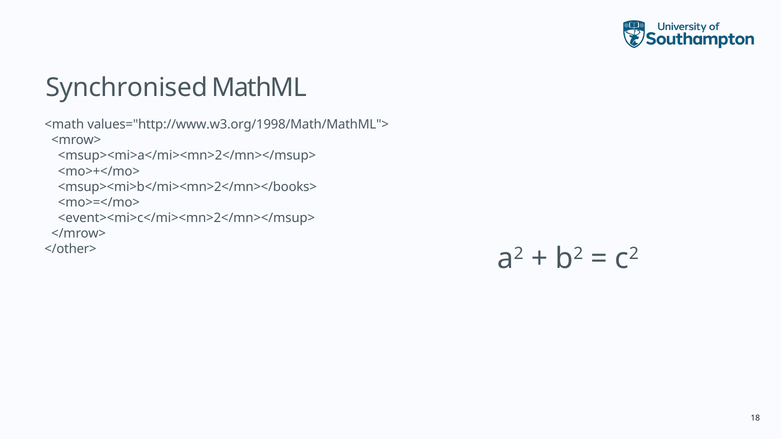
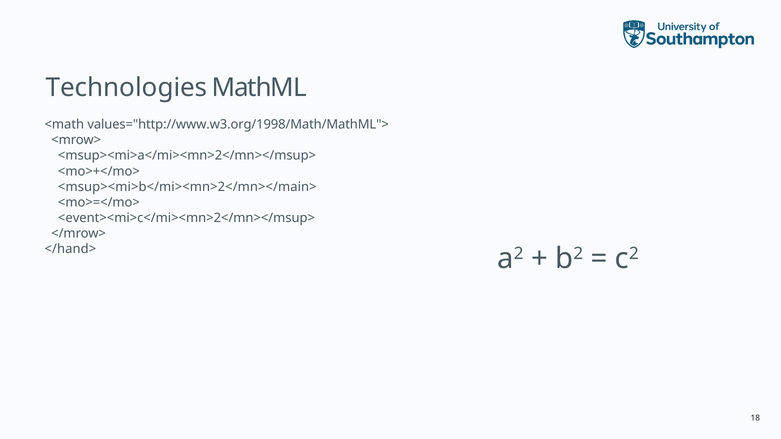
Synchronised: Synchronised -> Technologies (127, 88)
<msup><mi>b</mi><mn>2</mn></books>: <msup><mi>b</mi><mn>2</mn></books> -> <msup><mi>b</mi><mn>2</mn></main> (187, 187)
</other>: </other> -> </hand> (70, 249)
